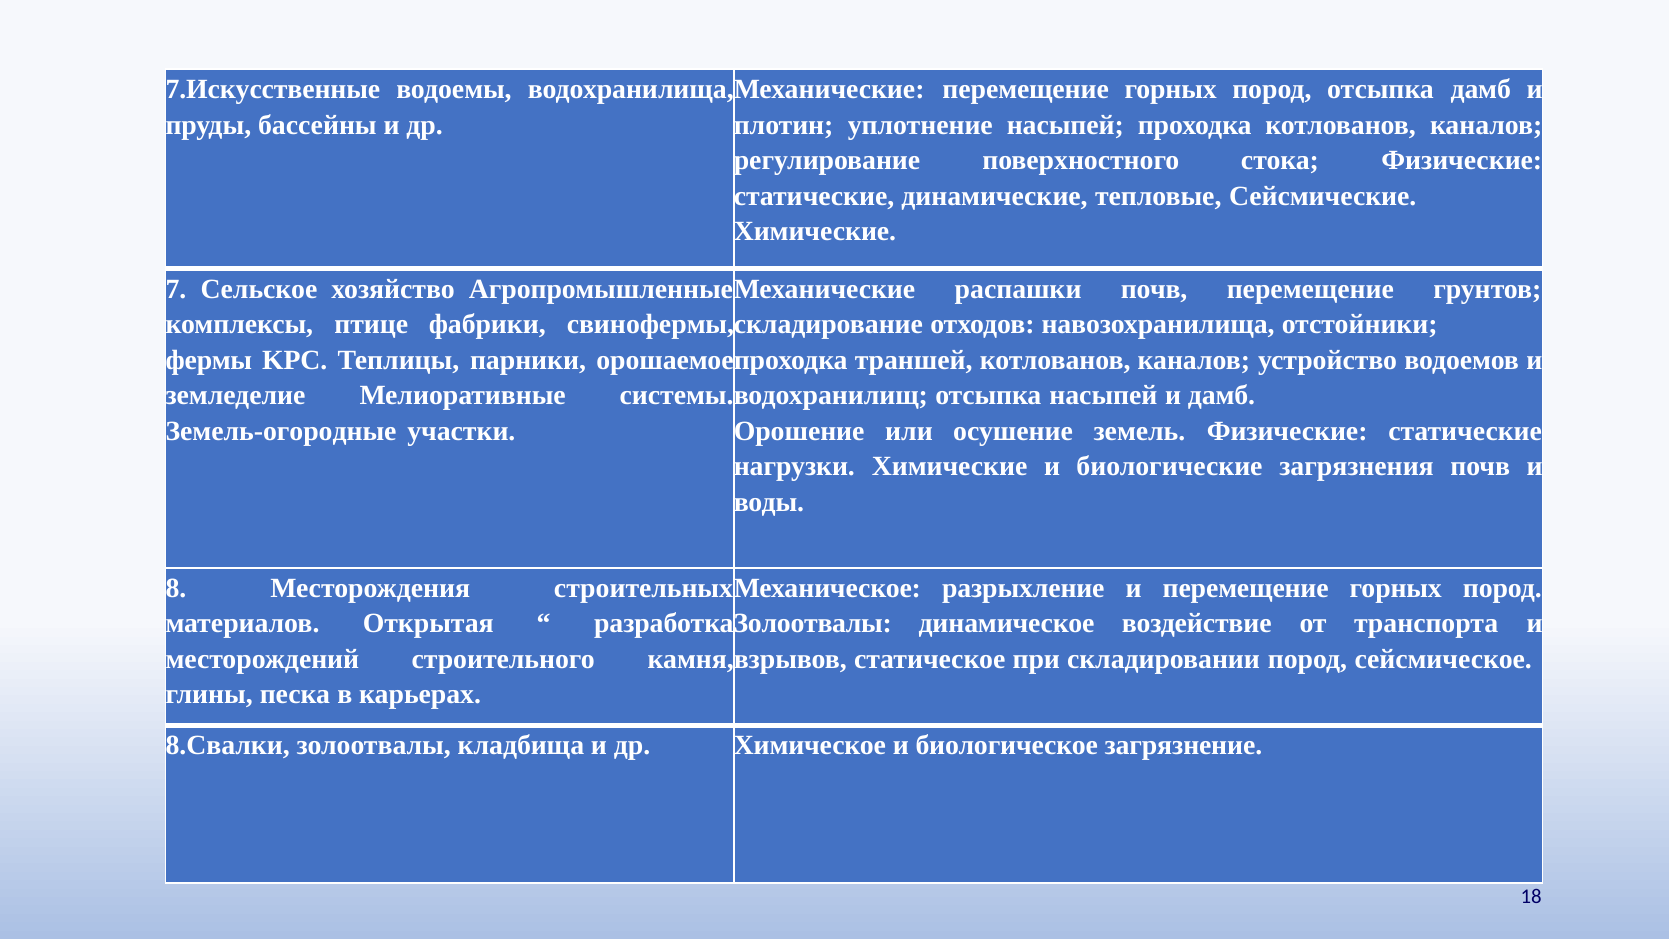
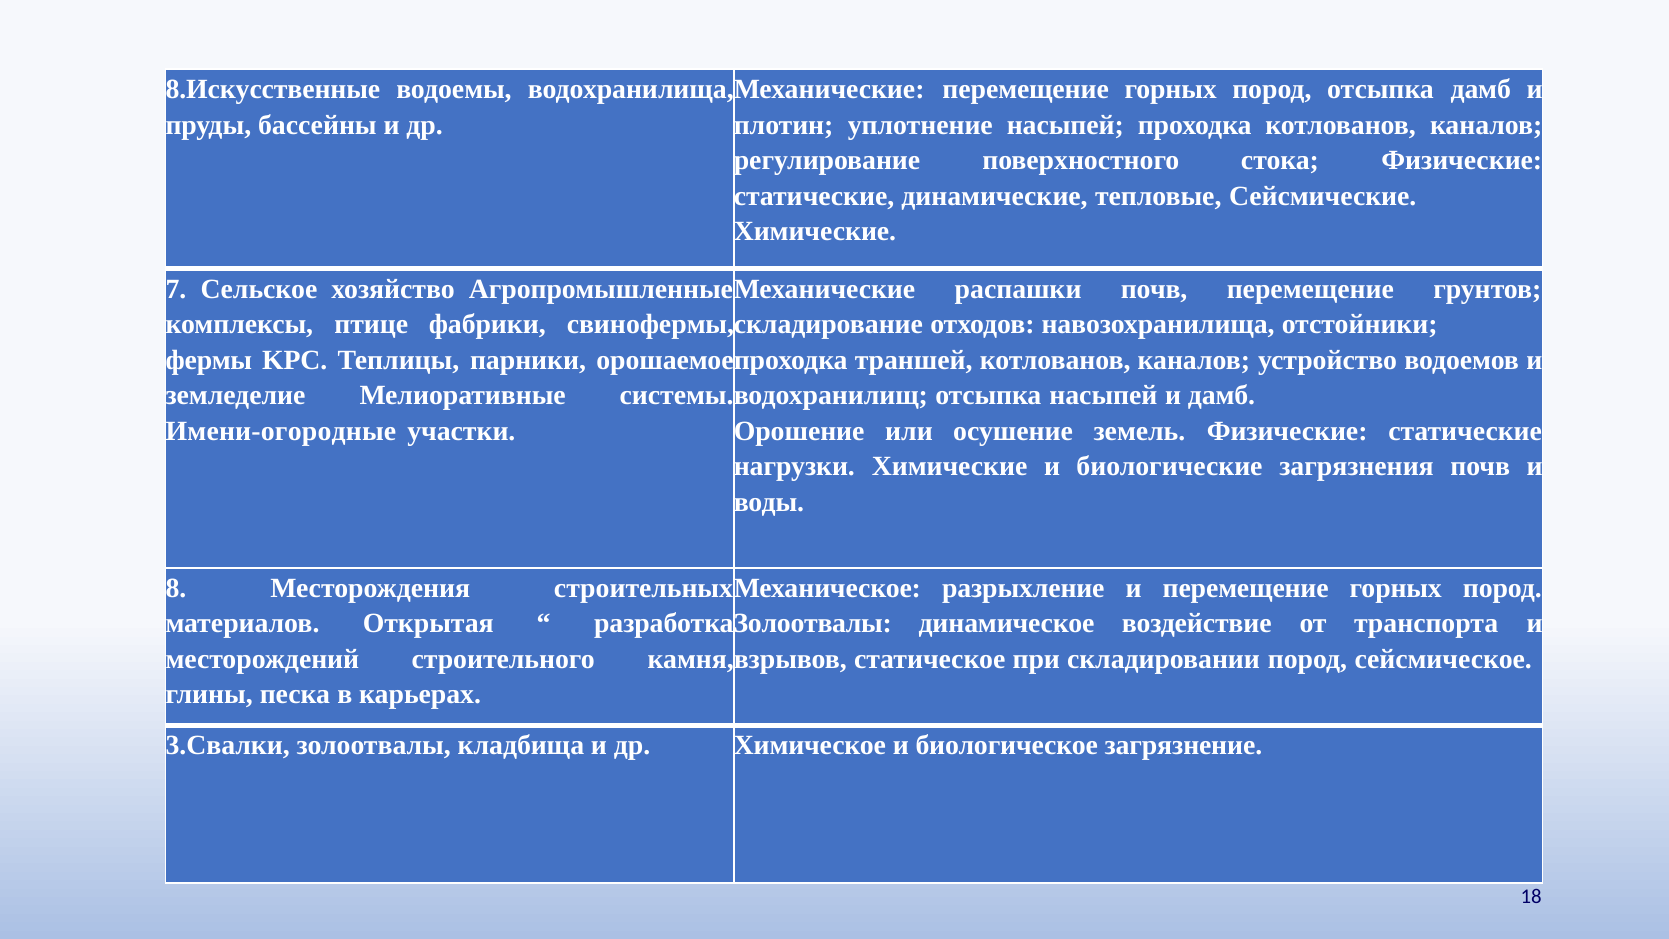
7.Искусственные: 7.Искусственные -> 8.Искусственные (273, 89)
Земель-огородные: Земель-огородные -> Имени-огородные (281, 431)
8.Свалки: 8.Свалки -> 3.Свалки (228, 745)
